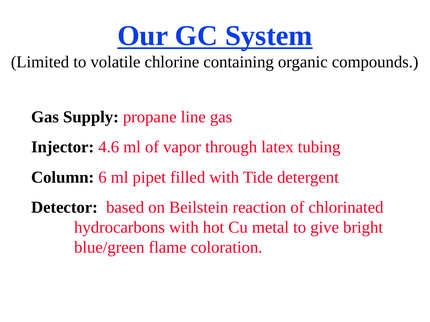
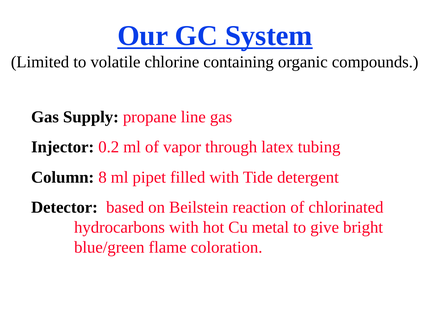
4.6: 4.6 -> 0.2 (109, 147)
6: 6 -> 8 (103, 177)
